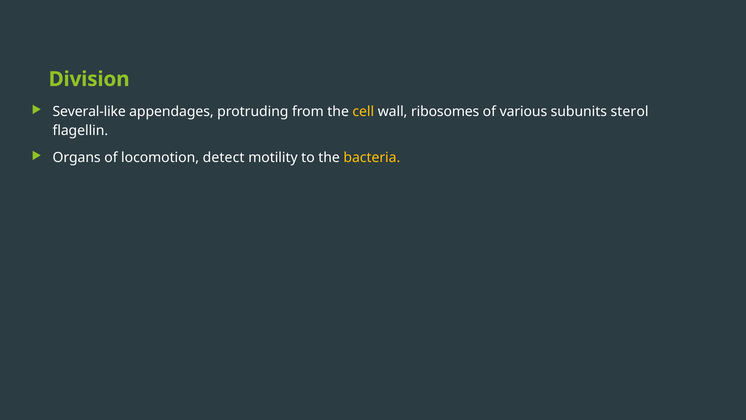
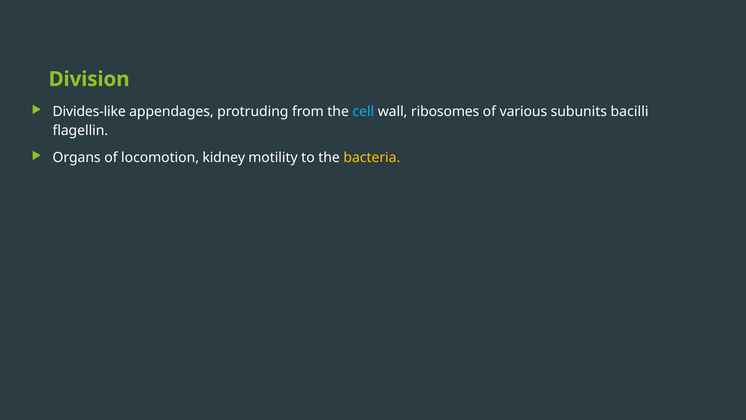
Several-like: Several-like -> Divides-like (89, 112)
cell colour: yellow -> light blue (363, 112)
sterol: sterol -> bacilli (630, 112)
detect: detect -> kidney (224, 158)
